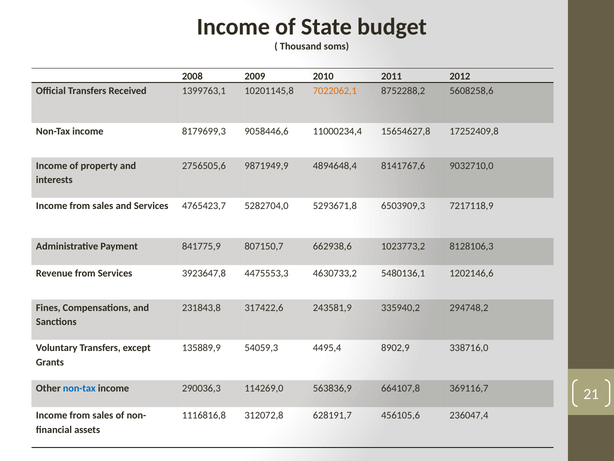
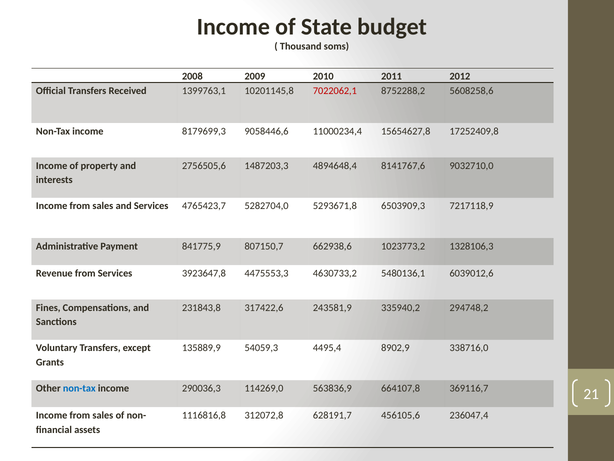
7022062,1 colour: orange -> red (335, 91)
9871949,9: 9871949,9 -> 1487203,3 (267, 165)
8128106,3: 8128106,3 -> 1328106,3 (471, 246)
1202146,6: 1202146,6 -> 6039012,6 (471, 273)
